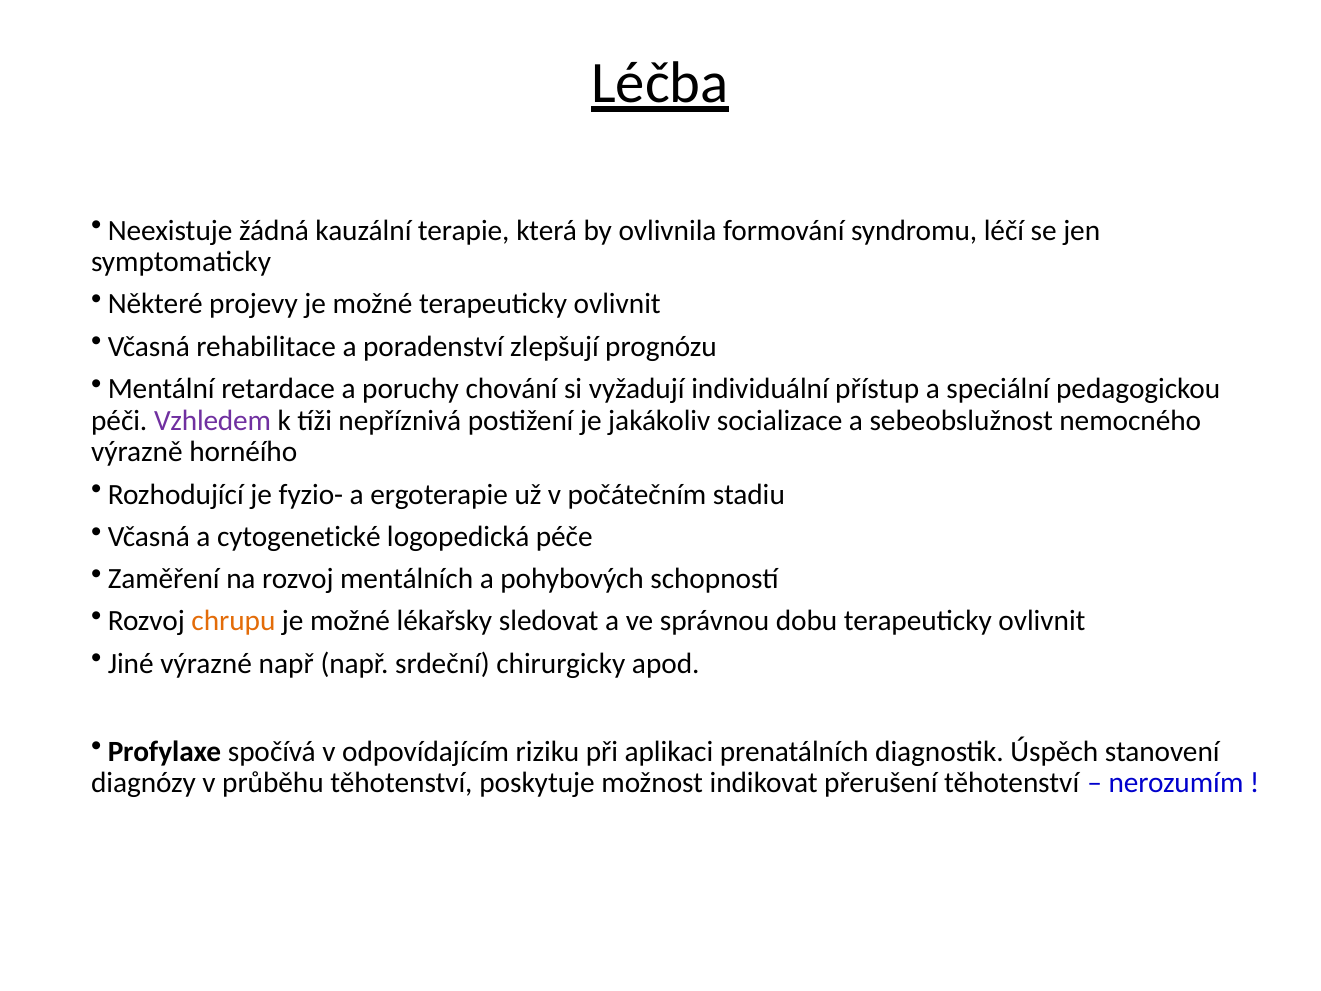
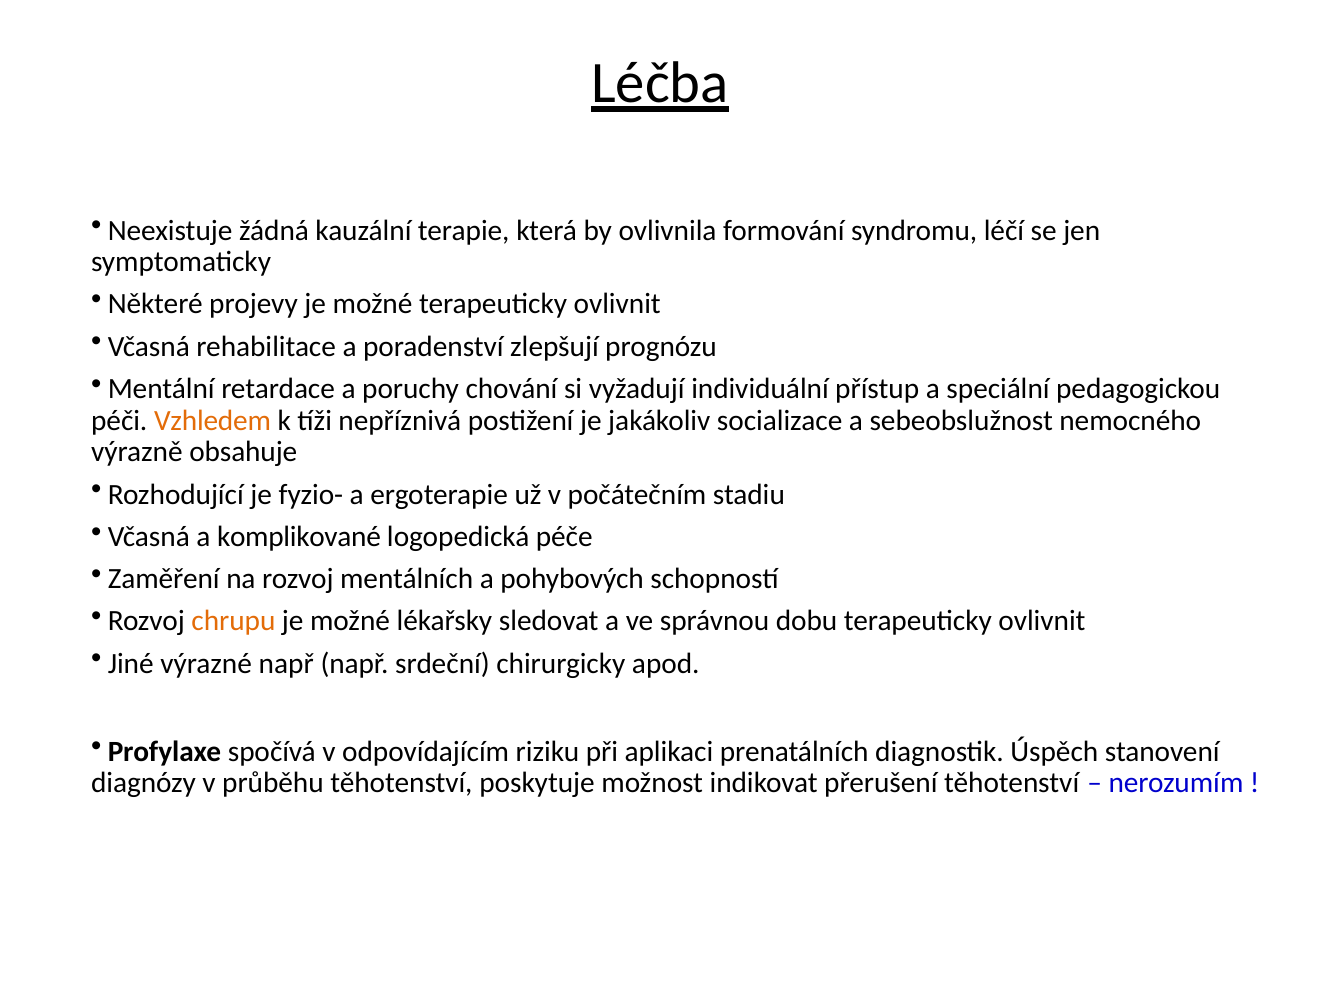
Vzhledem colour: purple -> orange (213, 420)
hornéího: hornéího -> obsahuje (243, 452)
cytogenetické: cytogenetické -> komplikované (299, 537)
